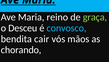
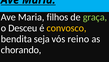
reino: reino -> filhos (57, 17)
convosco colour: light blue -> yellow (66, 28)
cair: cair -> seja (42, 38)
mãos: mãos -> reino (78, 38)
